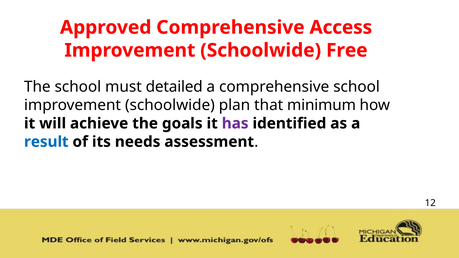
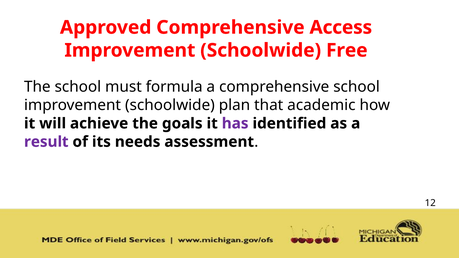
detailed: detailed -> formula (174, 87)
minimum: minimum -> academic (321, 105)
result colour: blue -> purple (46, 142)
